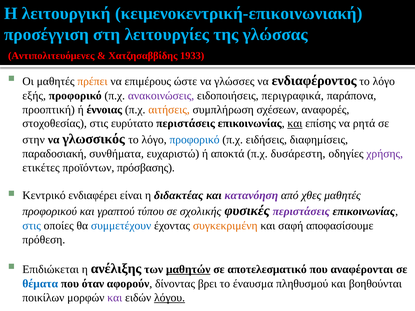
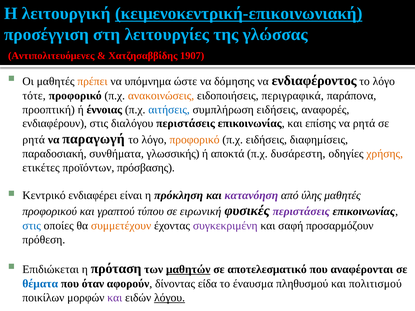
κειμενοκεντρική-επικοινωνιακή underline: none -> present (239, 14)
1933: 1933 -> 1907 (192, 56)
επιμέρους: επιμέρους -> υπόμνημα (148, 82)
γλώσσες: γλώσσες -> δόμησης (234, 82)
εξής: εξής -> τότε (34, 96)
ανακοινώσεις colour: purple -> orange (161, 96)
αιτήσεις colour: orange -> blue (169, 110)
συμπλήρωση σχέσεων: σχέσεων -> ειδήσεις (278, 110)
στοχοθεσίας: στοχοθεσίας -> ενδιαφέρουν (55, 124)
ευρύτατο: ευρύτατο -> διαλόγου (132, 124)
και underline: present -> none (295, 124)
στην: στην -> ρητά (34, 140)
γλωσσικός: γλωσσικός -> παραγωγή (93, 139)
προφορικό colour: blue -> orange (195, 140)
ευχαριστώ: ευχαριστώ -> γλωσσικής (173, 154)
χρήσης colour: purple -> orange (385, 154)
διδακτέας: διδακτέας -> πρόκληση (179, 195)
χθες: χθες -> ύλης (311, 195)
σχολικής: σχολικής -> ειρωνική (201, 212)
συμμετέχουν colour: blue -> orange (121, 226)
συγκεκριμένη colour: orange -> purple (225, 226)
αποφασίσουμε: αποφασίσουμε -> προσαρμόζουν (340, 226)
ανέλιξης: ανέλιξης -> πρόταση (116, 269)
βρει: βρει -> είδα (207, 284)
βοηθούνται: βοηθούνται -> πολιτισμού (375, 284)
